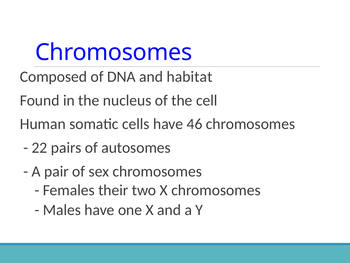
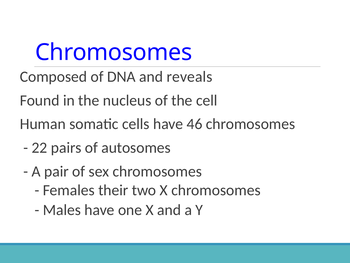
habitat: habitat -> reveals (190, 77)
